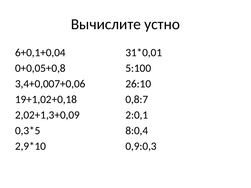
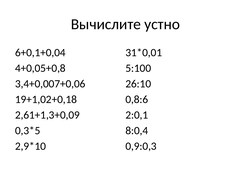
0+0,05+0,8: 0+0,05+0,8 -> 4+0,05+0,8 (40, 68)
0,8:7: 0,8:7 -> 0,8:6 (137, 100)
2,02+1,3+0,09: 2,02+1,3+0,09 -> 2,61+1,3+0,09 (47, 115)
